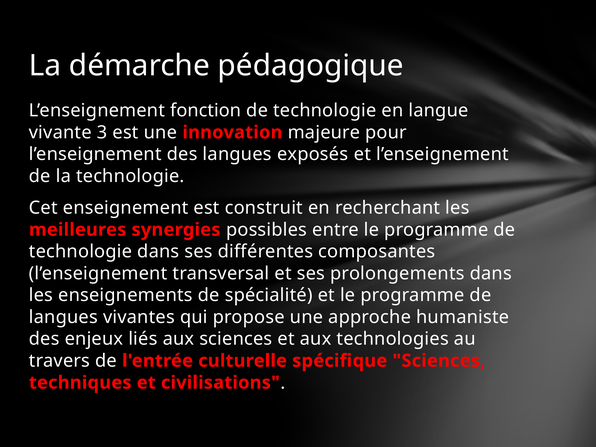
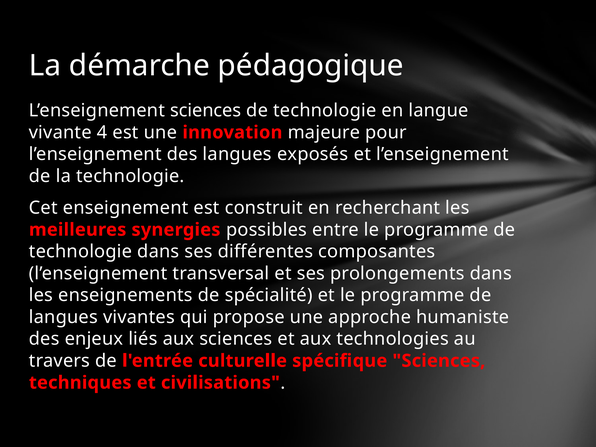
L’enseignement fonction: fonction -> sciences (206, 111)
3: 3 -> 4 (102, 132)
